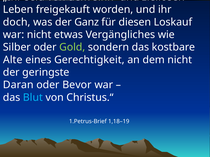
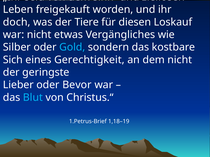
Ganz: Ganz -> Tiere (87, 22)
Gold colour: light green -> light blue (72, 47)
Alte: Alte -> Sich (13, 60)
Daran: Daran -> Lieber (18, 85)
